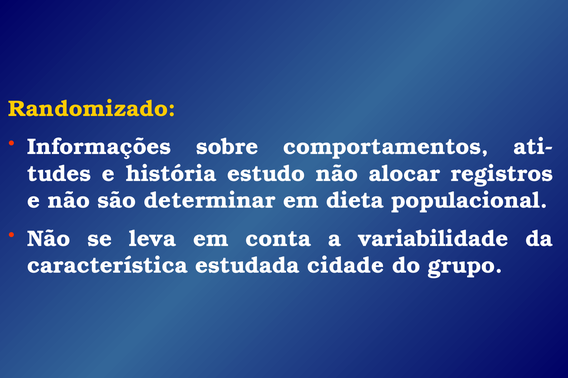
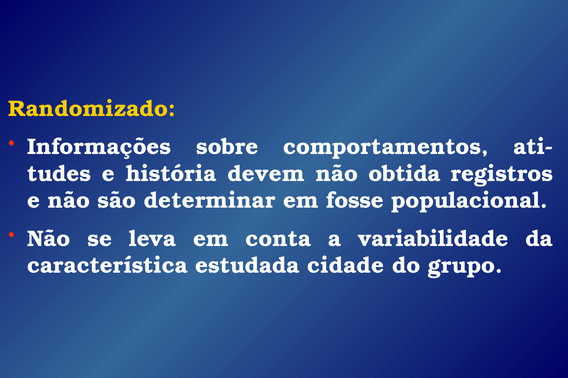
estudo: estudo -> devem (266, 174)
alocar: alocar -> obtida (405, 174)
dieta: dieta -> fosse (355, 201)
